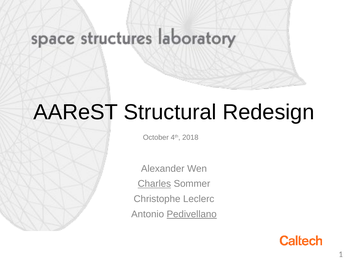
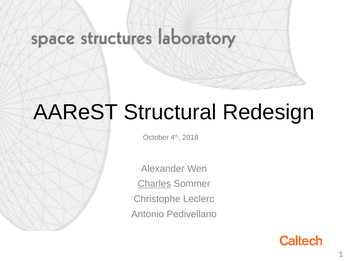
Pedivellano underline: present -> none (192, 214)
